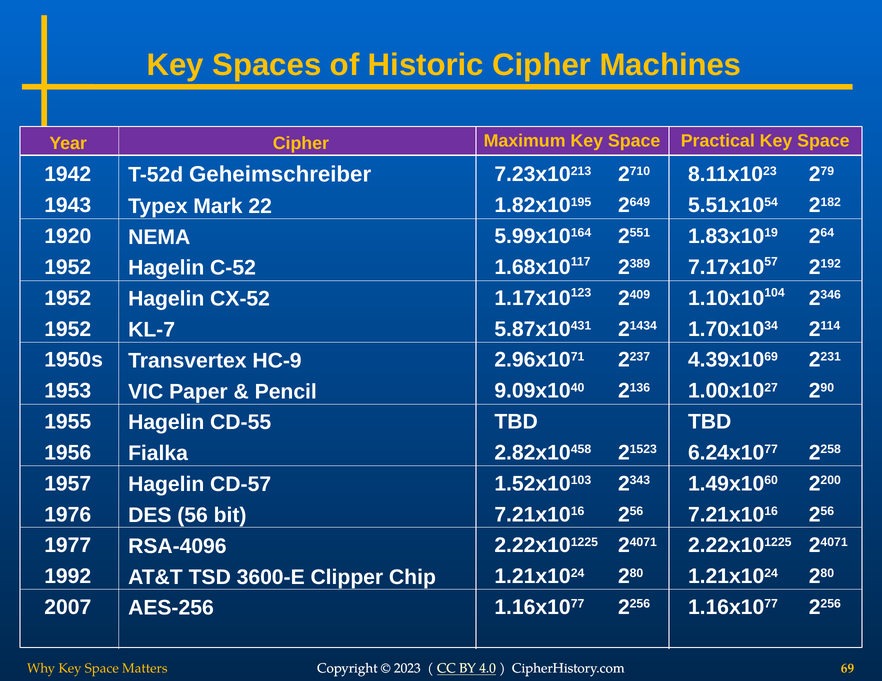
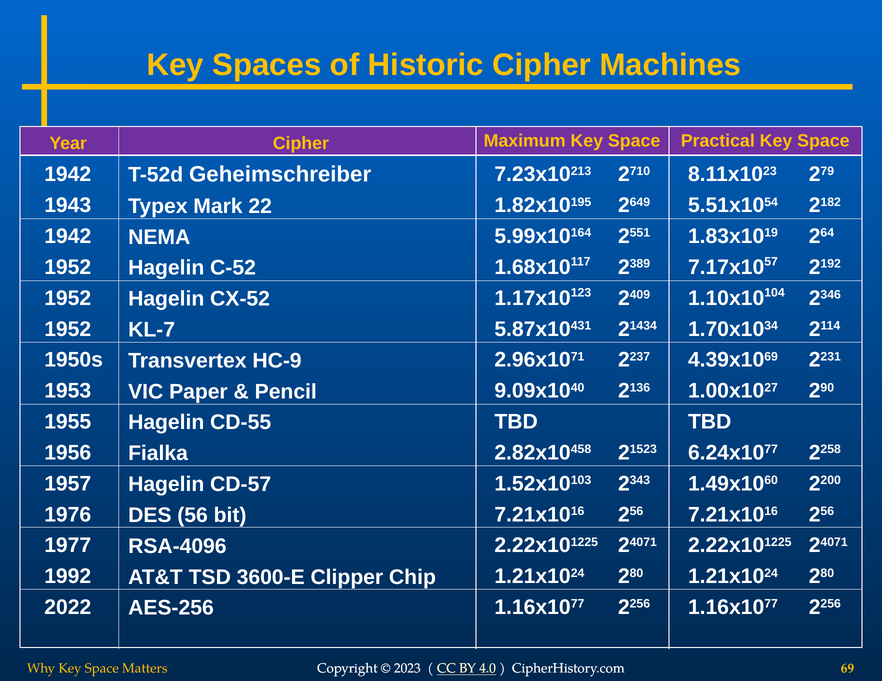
1920: 1920 -> 1942 (68, 237)
2007: 2007 -> 2022 (68, 608)
